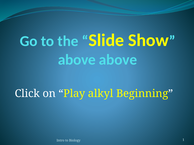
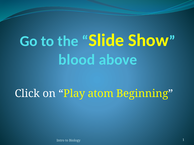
above: above -> blood (77, 60)
alkyl: alkyl -> atom (101, 94)
